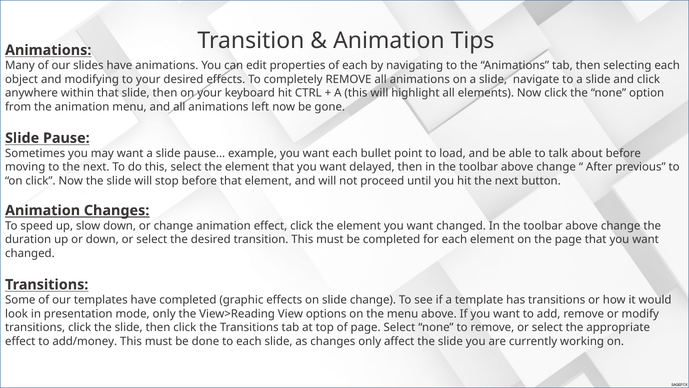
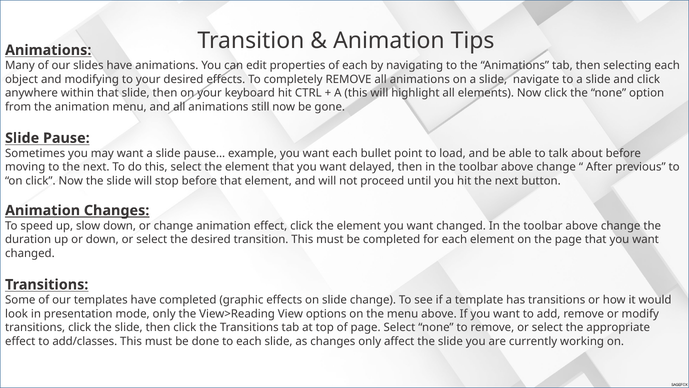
left: left -> still (260, 107)
add/money: add/money -> add/classes (85, 341)
